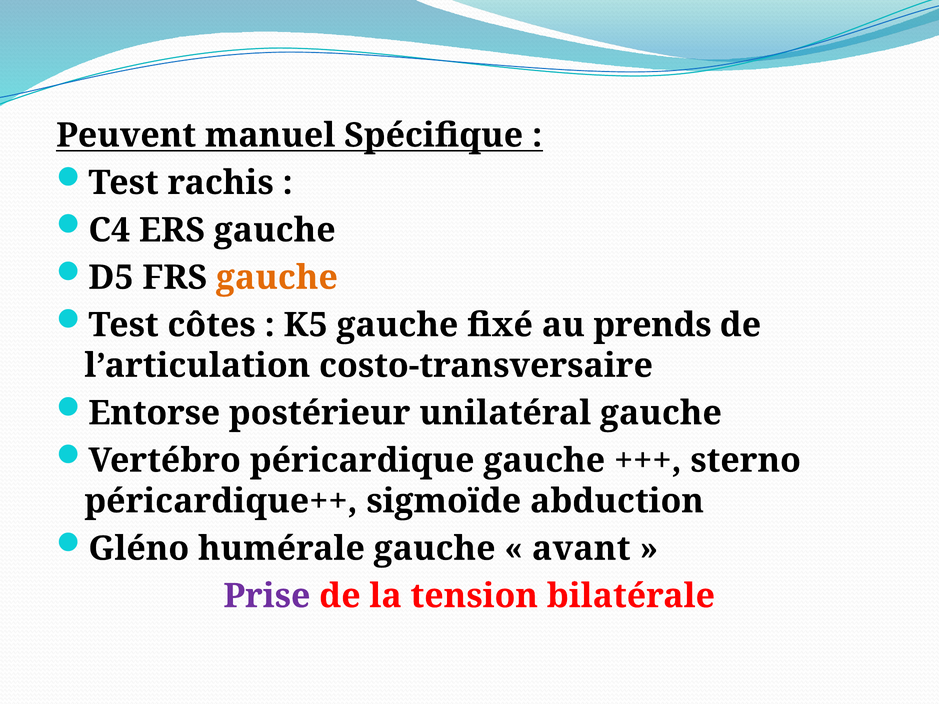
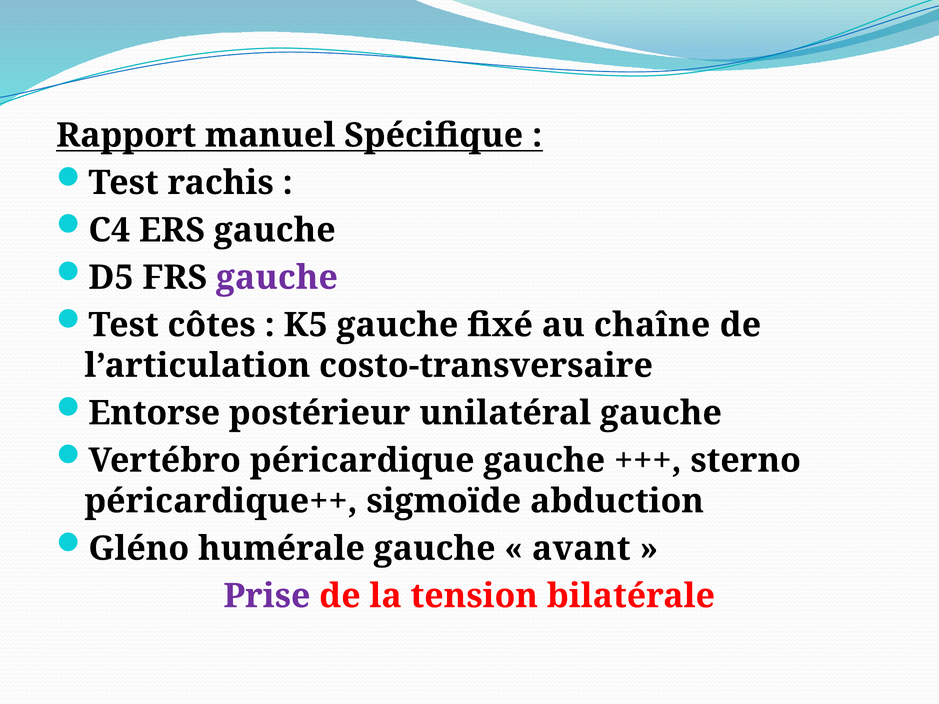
Peuvent: Peuvent -> Rapport (126, 135)
gauche colour: orange -> purple (277, 278)
prends: prends -> chaîne (652, 325)
